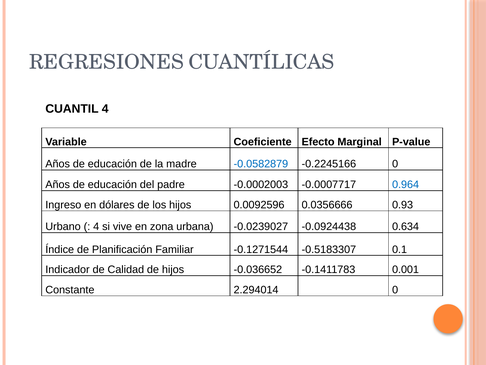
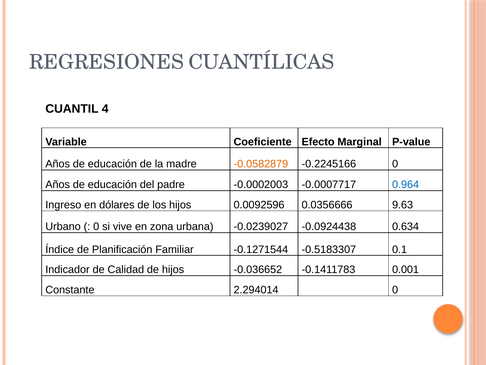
-0.0582879 colour: blue -> orange (261, 164)
0.93: 0.93 -> 9.63 (403, 205)
4: 4 -> 0 (96, 226)
